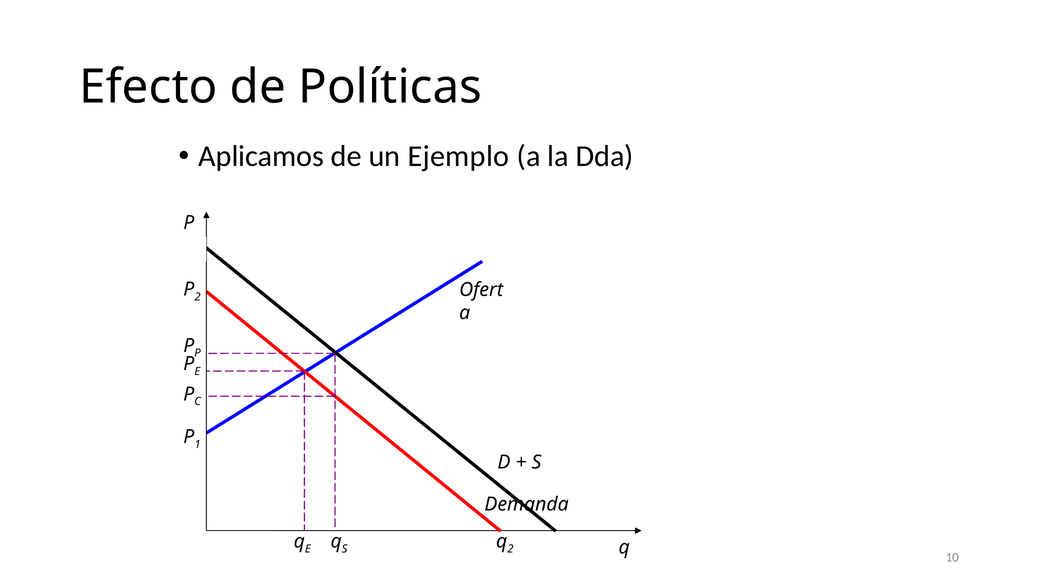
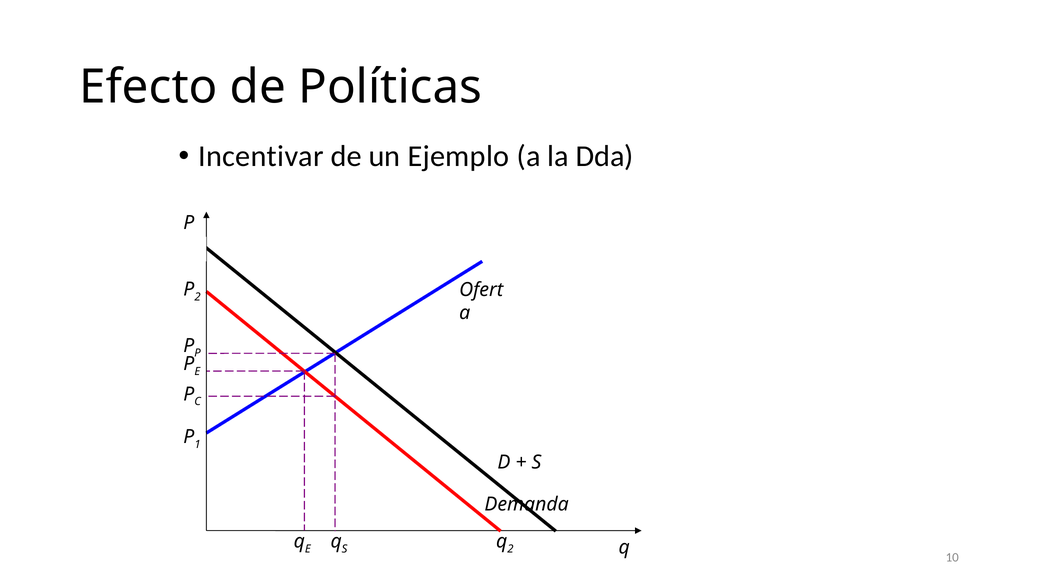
Aplicamos: Aplicamos -> Incentivar (261, 156)
